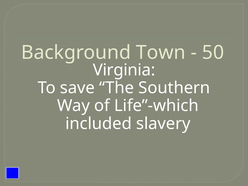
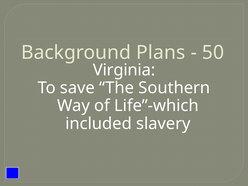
Town: Town -> Plans (161, 53)
